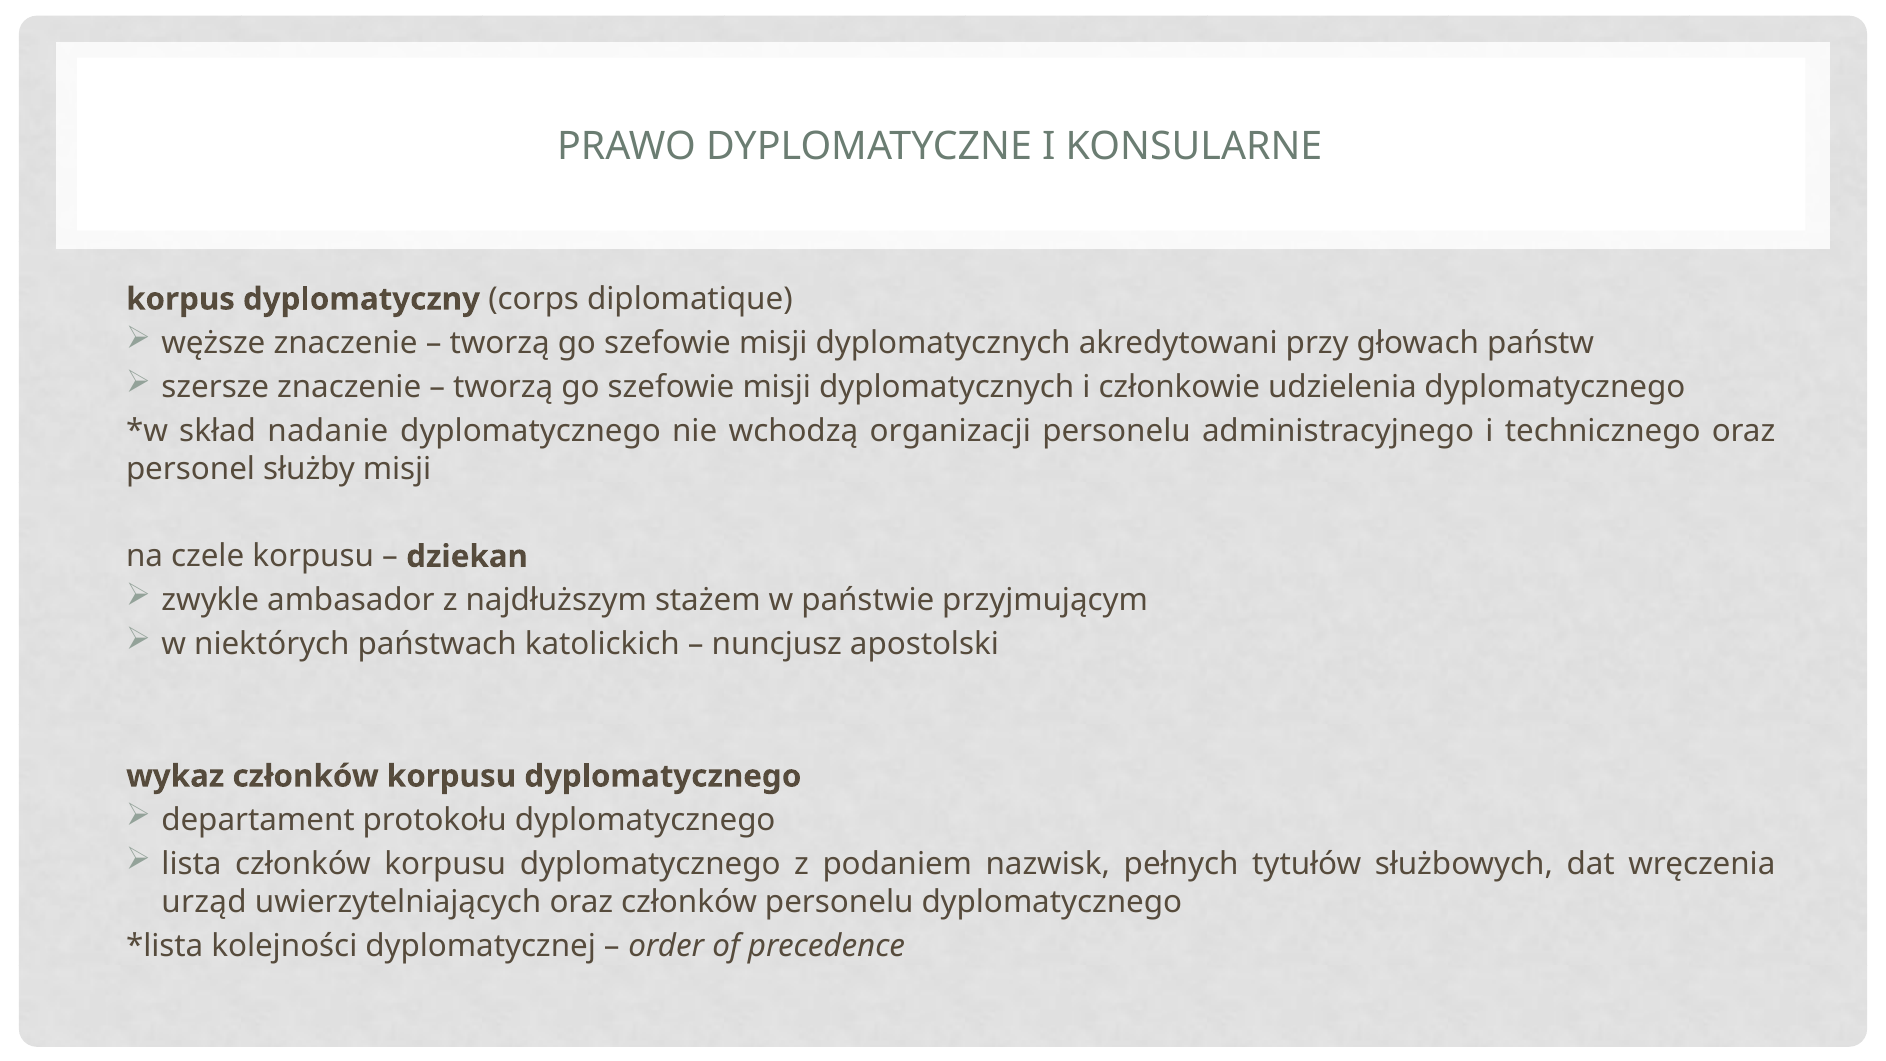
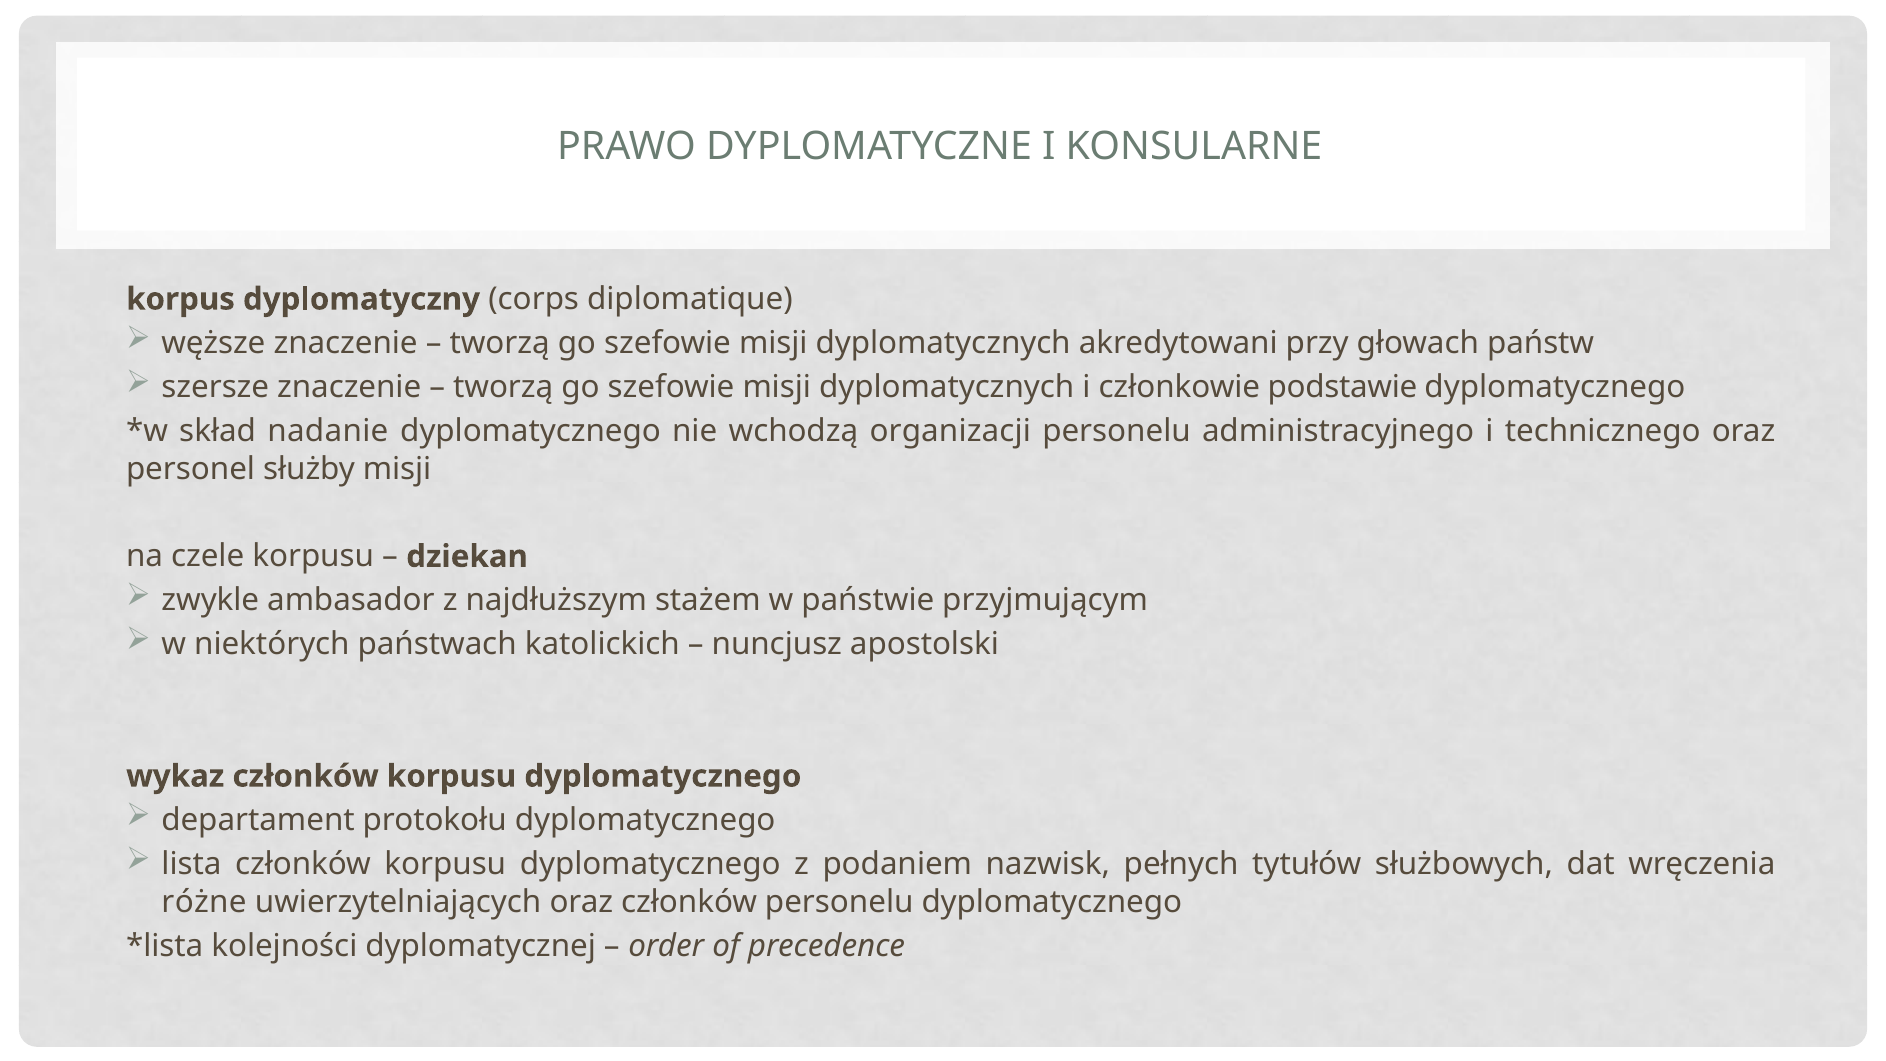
udzielenia: udzielenia -> podstawie (1343, 387)
urząd: urząd -> różne (204, 902)
